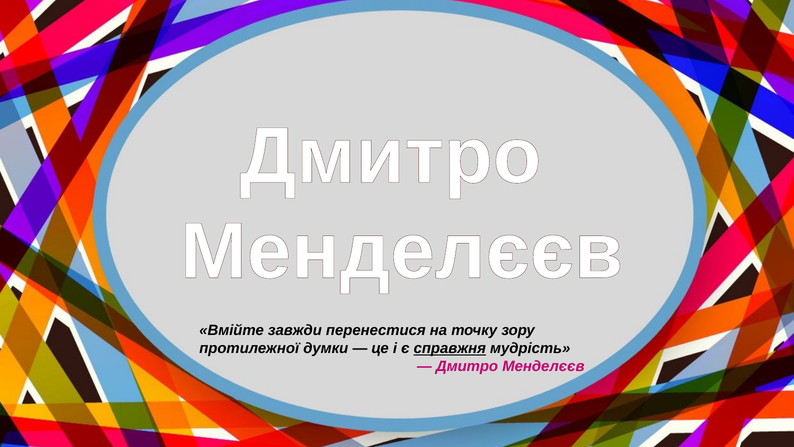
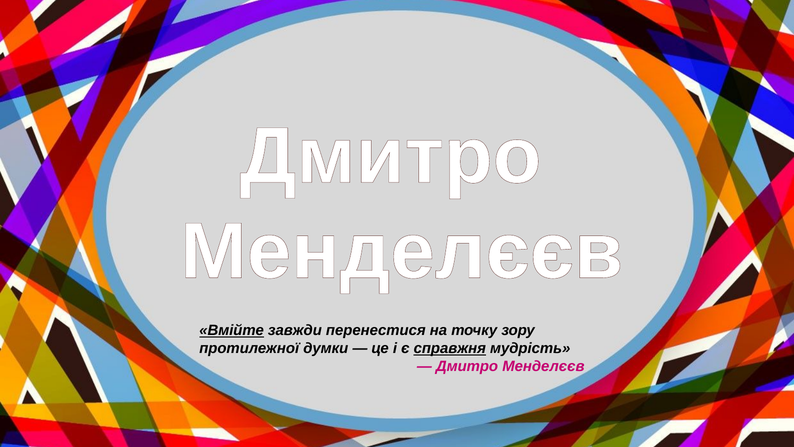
Вмійте underline: none -> present (232, 330)
